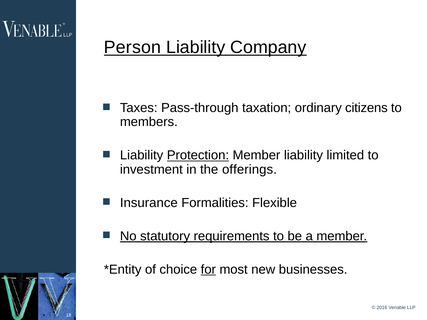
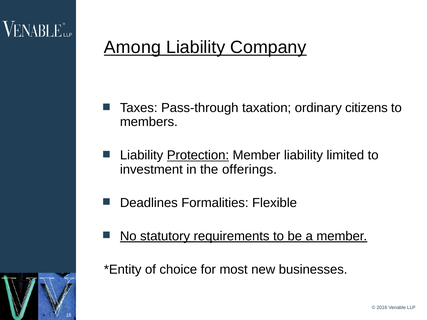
Person: Person -> Among (132, 47)
Insurance: Insurance -> Deadlines (149, 203)
for underline: present -> none (208, 270)
